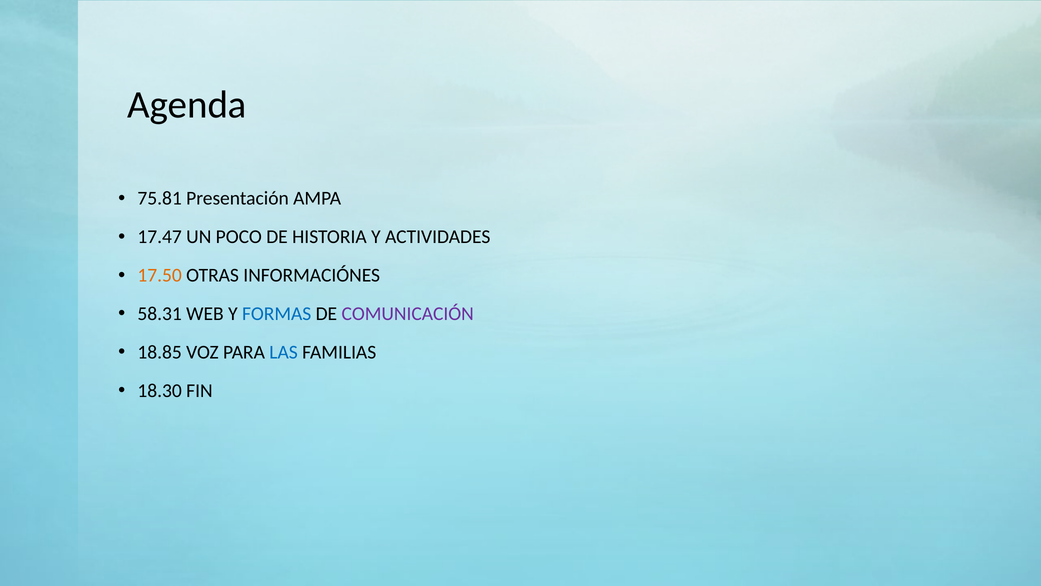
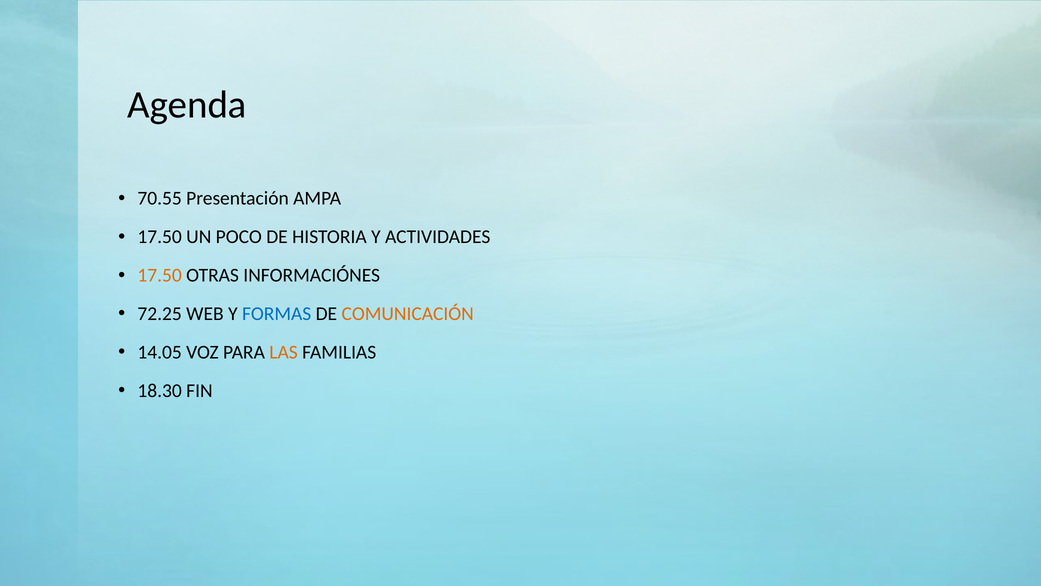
75.81: 75.81 -> 70.55 (160, 198)
17.47: 17.47 -> 17.50 (160, 237)
58.31: 58.31 -> 72.25 (160, 314)
COMUNICACIÓN colour: purple -> orange (408, 314)
18.85: 18.85 -> 14.05 (160, 352)
LAS colour: blue -> orange (284, 352)
